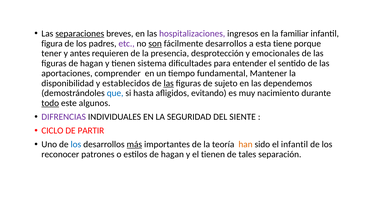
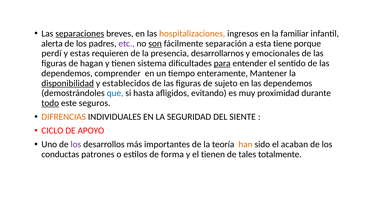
hospitalizaciones colour: purple -> orange (192, 34)
figura: figura -> alerta (52, 44)
fácilmente desarrollos: desarrollos -> separación (226, 44)
tener: tener -> perdí (51, 54)
antes: antes -> estas (80, 54)
desprotección: desprotección -> desarrollarnos (217, 54)
para underline: none -> present (222, 64)
aportaciones: aportaciones -> dependemos (67, 73)
fundamental: fundamental -> enteramente (222, 73)
disponibilidad underline: none -> present (68, 83)
las underline: present -> none (169, 83)
nacimiento: nacimiento -> proximidad (278, 93)
algunos: algunos -> seguros (95, 103)
DIFRENCIAS colour: purple -> orange (64, 117)
PARTIR: PARTIR -> APOYO (91, 131)
los colour: blue -> purple (76, 145)
más underline: present -> none (134, 145)
el infantil: infantil -> acaban (294, 145)
reconocer: reconocer -> conductas (60, 155)
estilos de hagan: hagan -> forma (172, 155)
separación: separación -> totalmente (280, 155)
